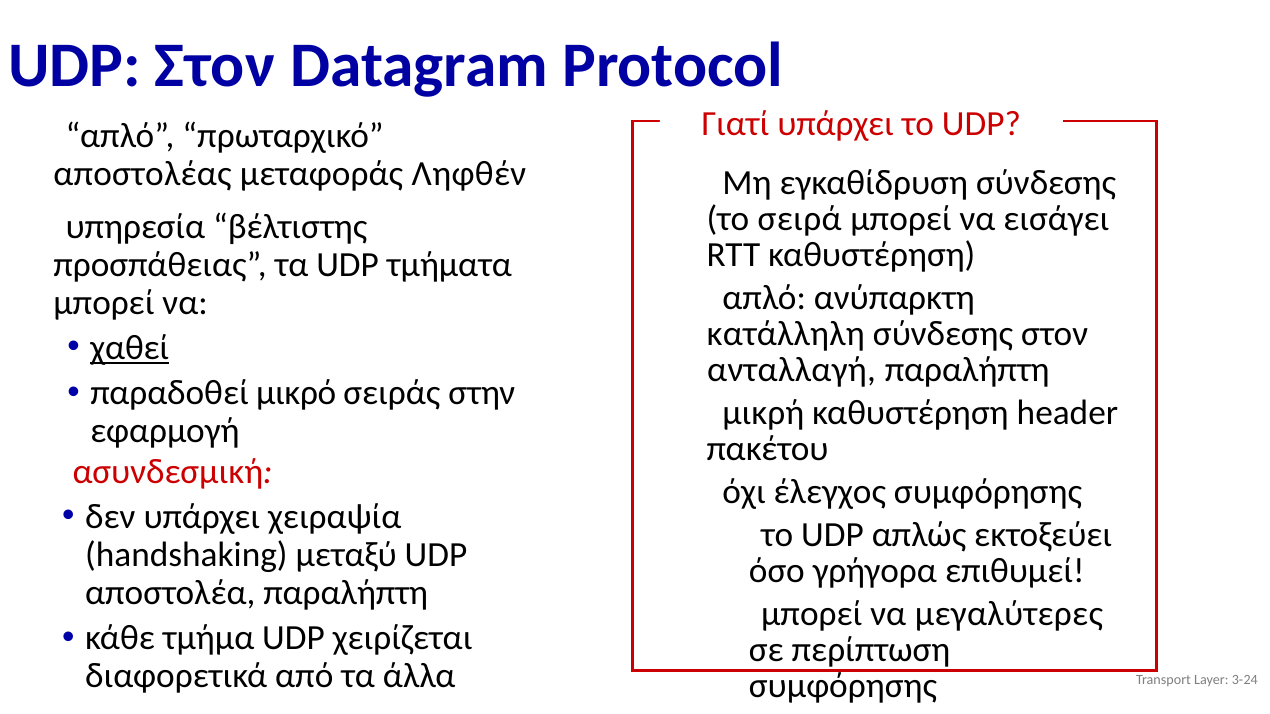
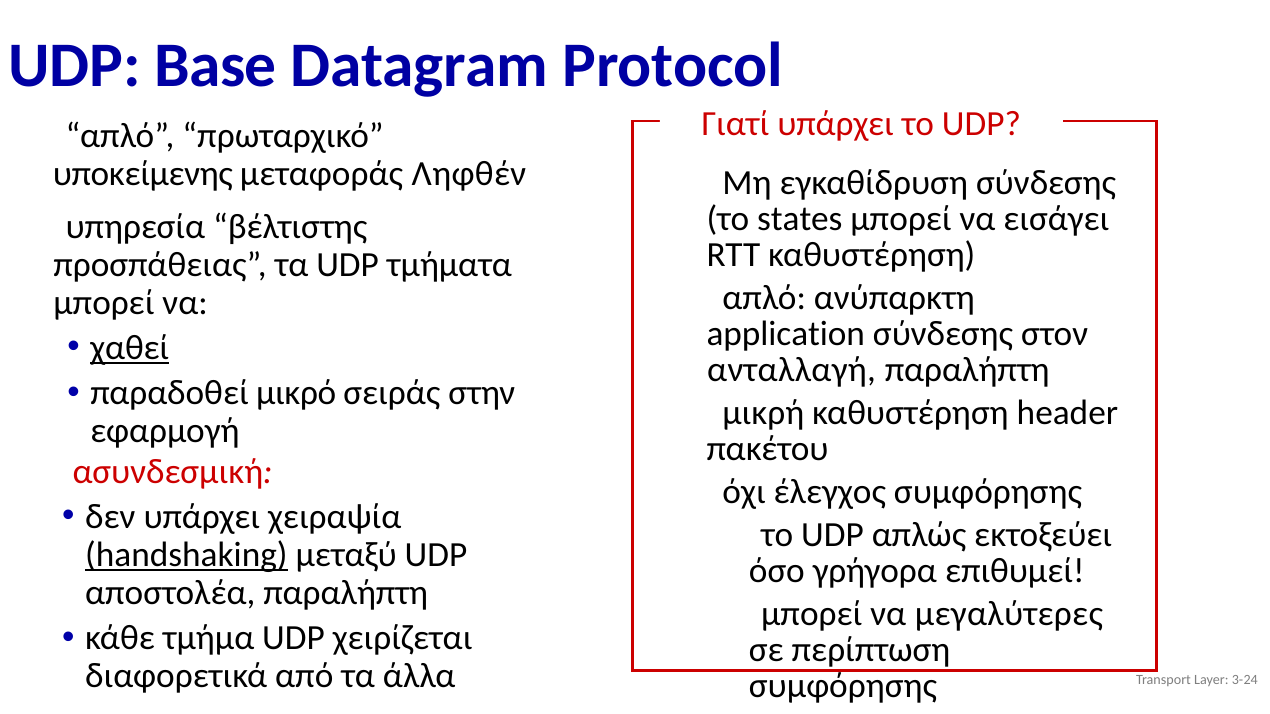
UDP Στον: Στον -> Base (216, 66)
αποστολέας: αποστολέας -> υποκείμενης (143, 174)
σειρά: σειρά -> states (800, 219)
κατάλληλη: κατάλληλη -> application (786, 334)
handshaking underline: none -> present (186, 555)
